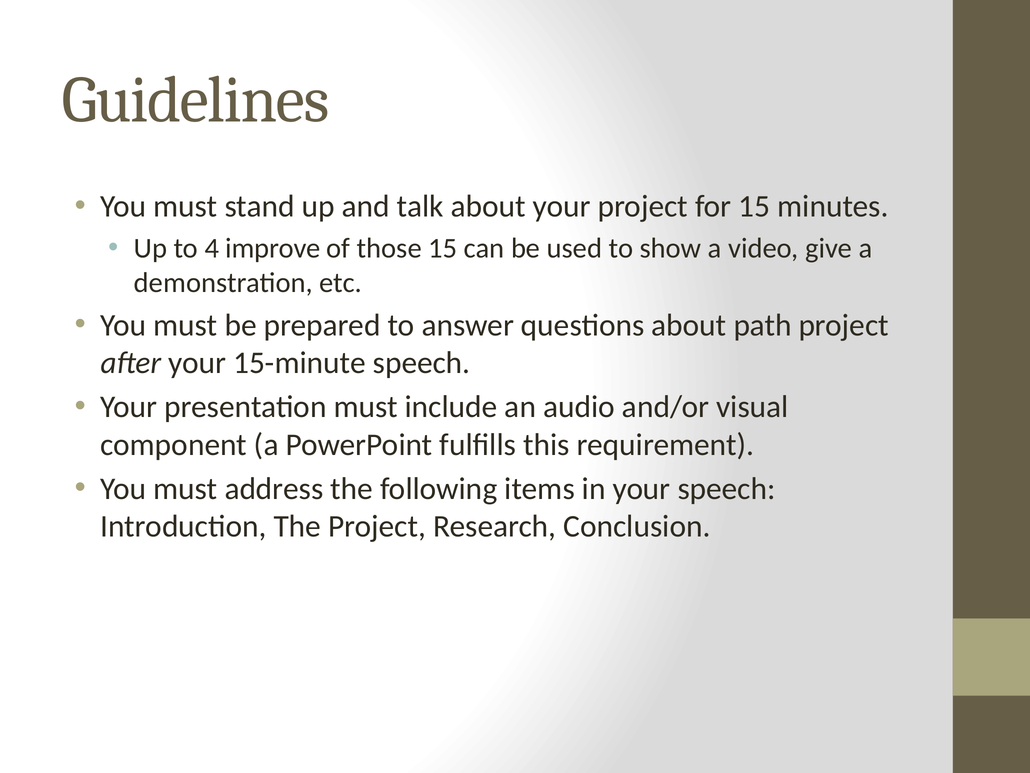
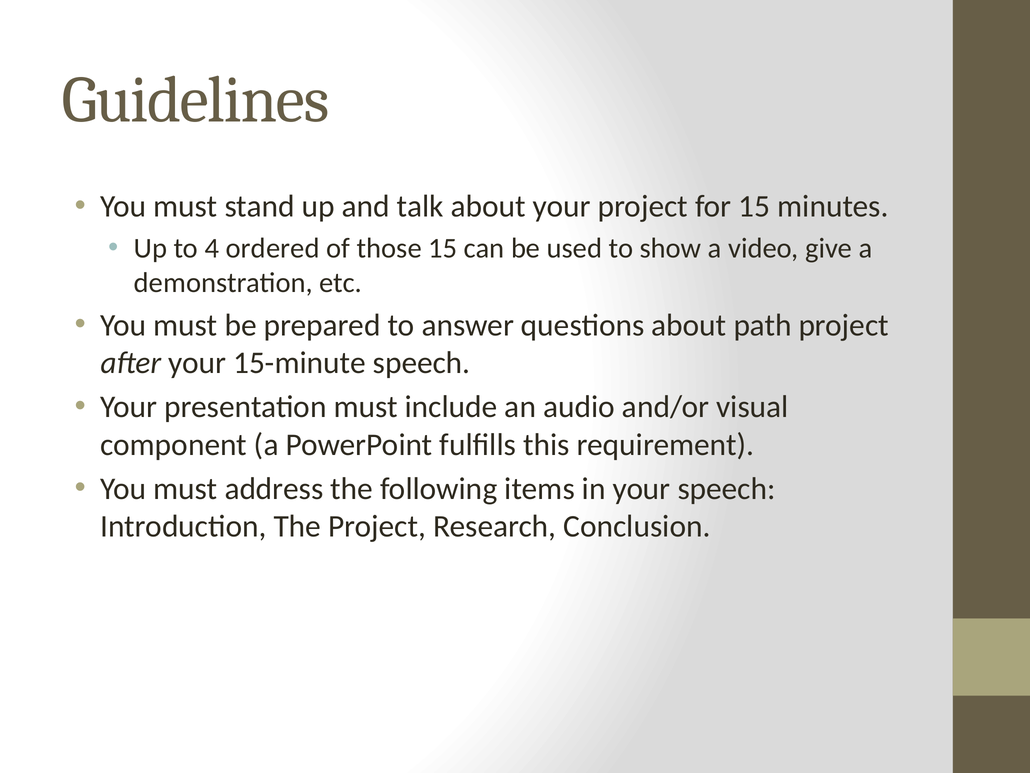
improve: improve -> ordered (273, 248)
